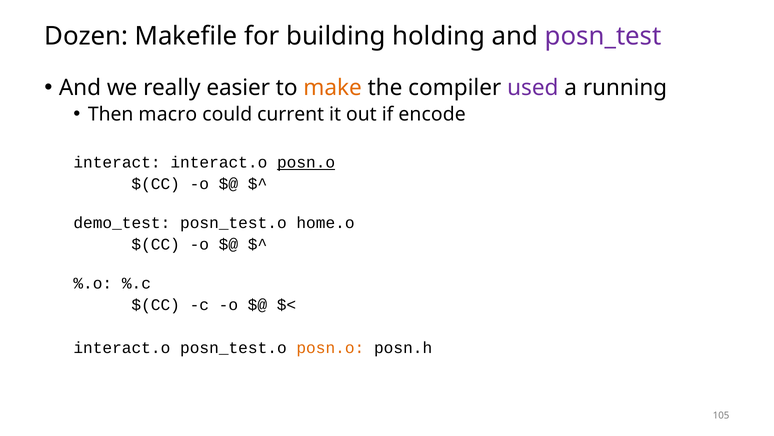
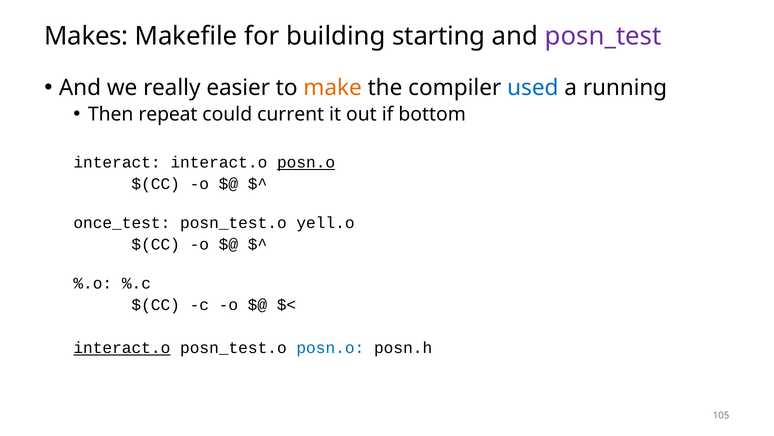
Dozen: Dozen -> Makes (86, 36)
holding: holding -> starting (439, 36)
used colour: purple -> blue (533, 87)
macro: macro -> repeat (168, 114)
encode: encode -> bottom (432, 114)
demo_test: demo_test -> once_test (122, 223)
home.o: home.o -> yell.o (326, 223)
interact.o underline: none -> present (122, 347)
posn.o colour: orange -> blue (330, 347)
